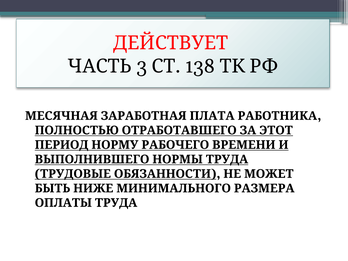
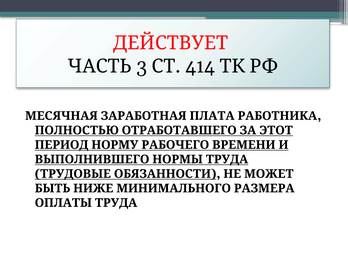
138: 138 -> 414 (200, 66)
